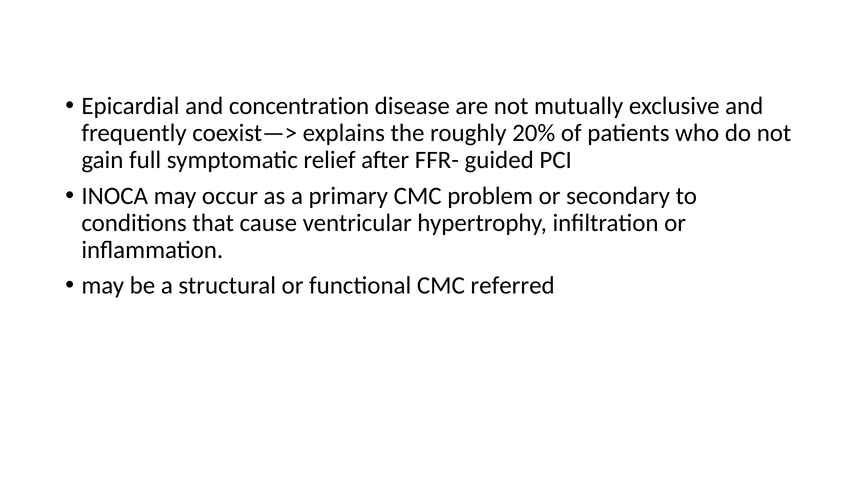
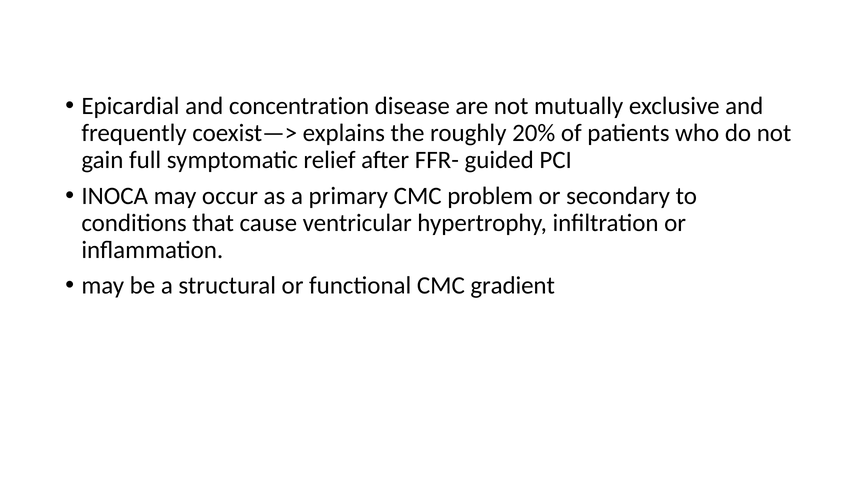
referred: referred -> gradient (513, 286)
